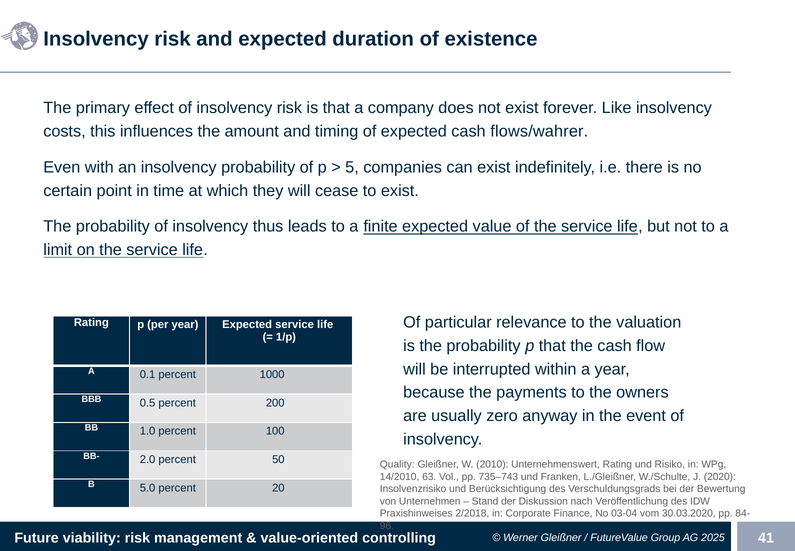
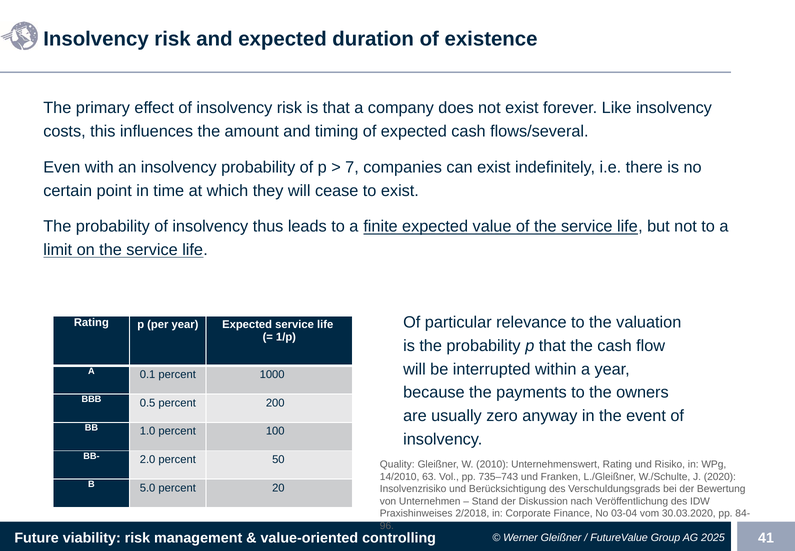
flows/wahrer: flows/wahrer -> flows/several (539, 131)
5: 5 -> 7 (352, 167)
